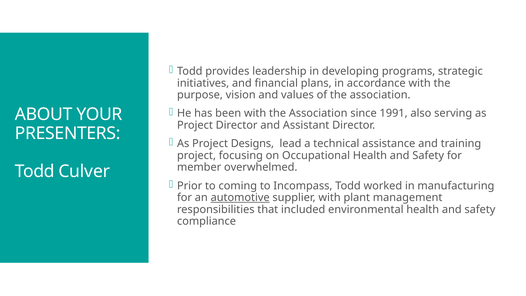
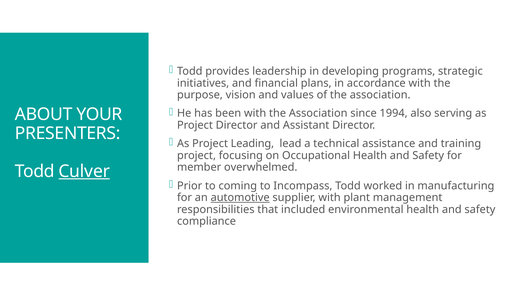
1991: 1991 -> 1994 (394, 113)
Designs: Designs -> Leading (252, 144)
Culver underline: none -> present (84, 171)
